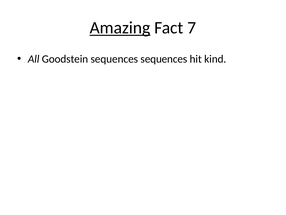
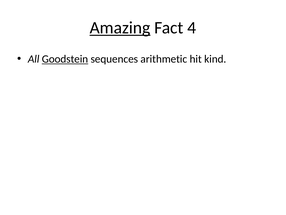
7: 7 -> 4 (192, 28)
Goodstein underline: none -> present (65, 59)
sequences sequences: sequences -> arithmetic (164, 59)
